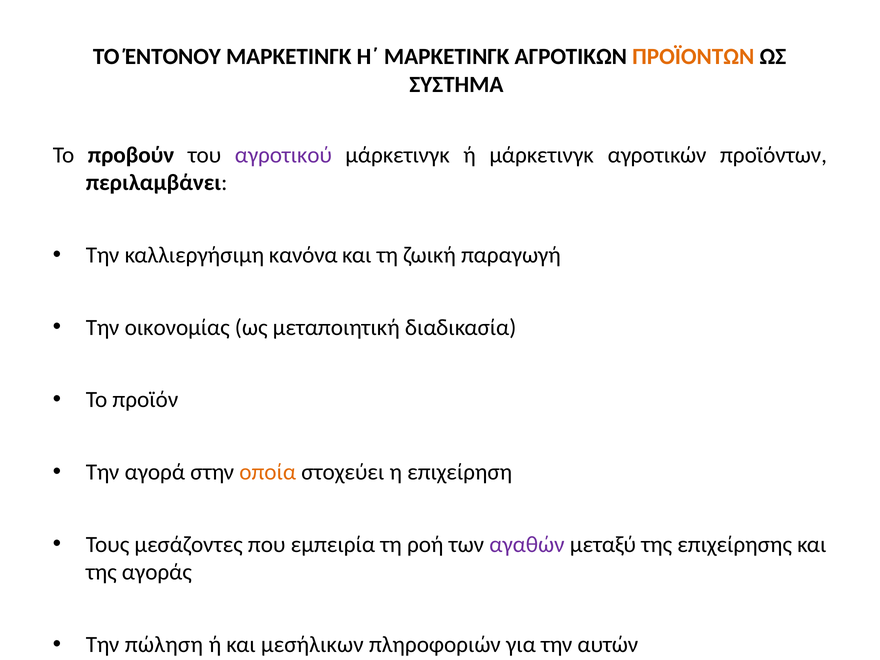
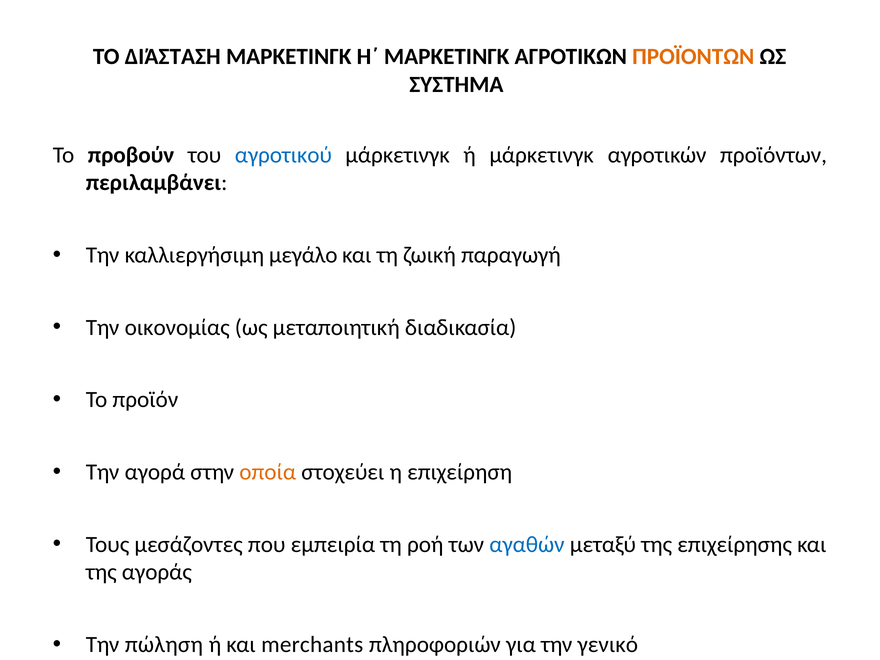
ΈΝΤΟΝΟΥ: ΈΝΤΟΝΟΥ -> ΔΙΆΣΤΑΣΗ (173, 57)
αγροτικού colour: purple -> blue (283, 155)
κανόνα: κανόνα -> μεγάλο (303, 255)
αγαθών colour: purple -> blue (527, 544)
μεσήλικων: μεσήλικων -> merchants (312, 645)
αυτών: αυτών -> γενικό (608, 645)
